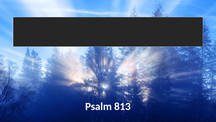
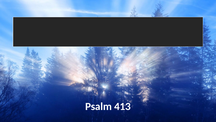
813: 813 -> 413 (123, 106)
